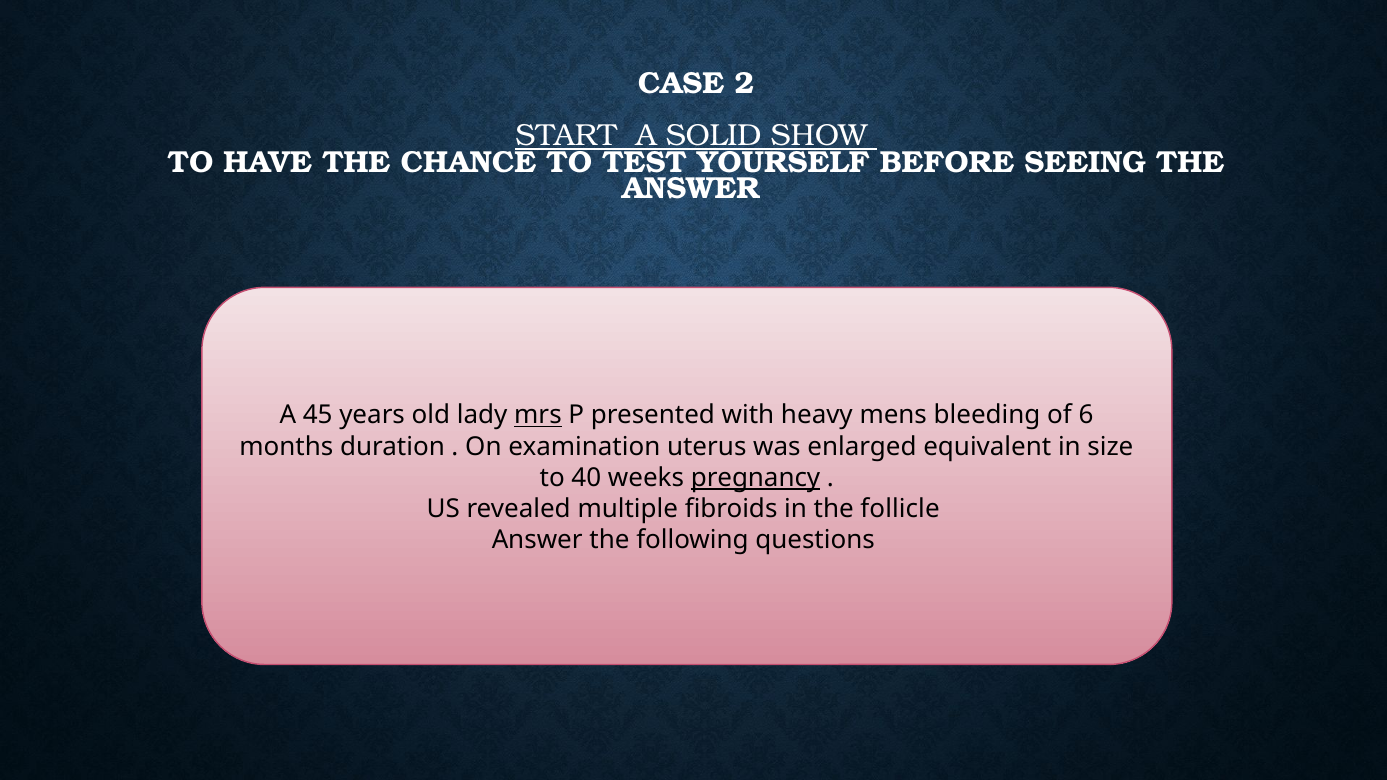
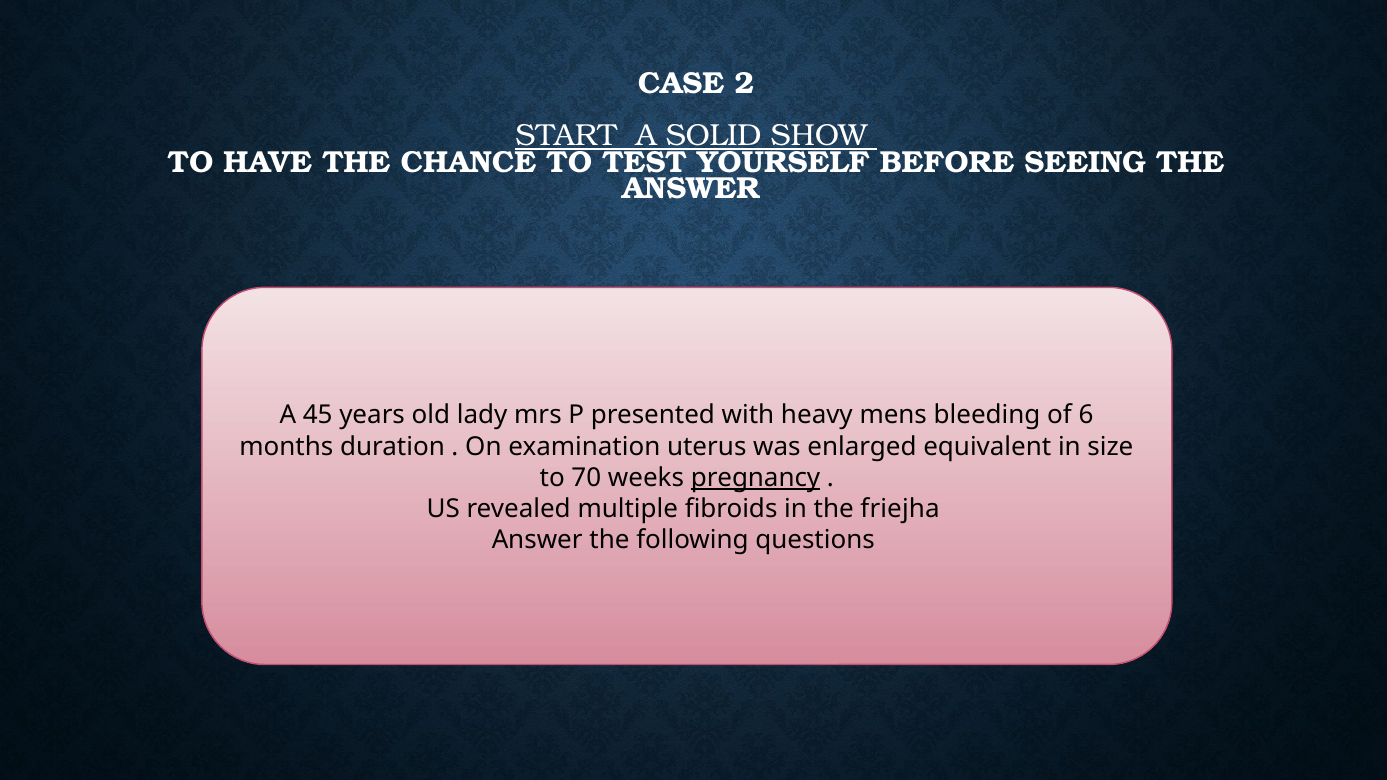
mrs underline: present -> none (538, 415)
40: 40 -> 70 (586, 478)
follicle: follicle -> friejha (900, 509)
